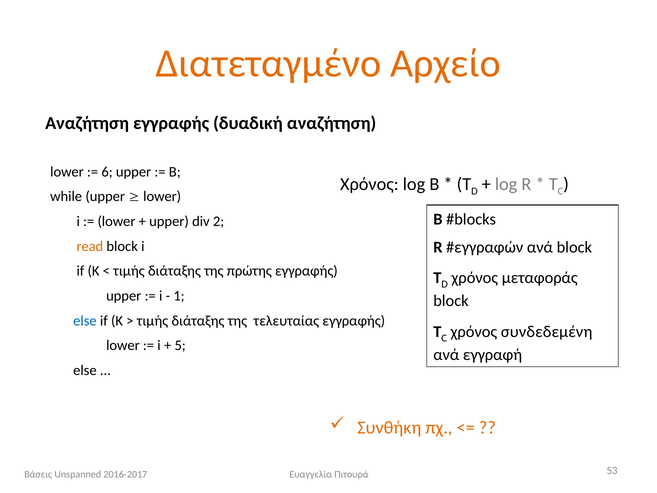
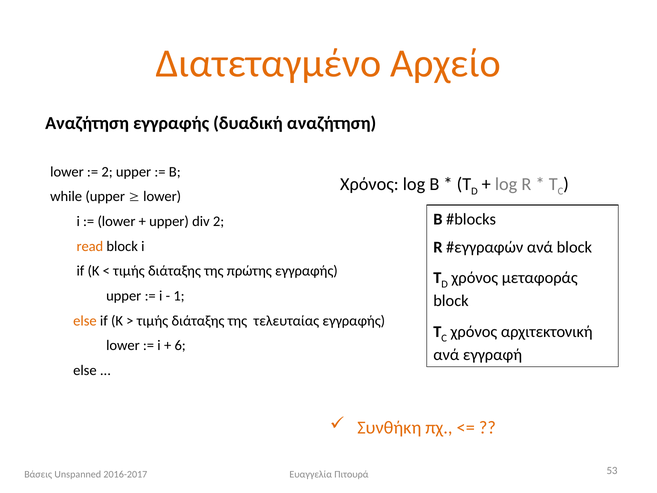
6: 6 -> 2 (107, 172)
else colour: blue -> orange (85, 321)
συνδεδεμένη: συνδεδεμένη -> αρχιτεκτονική (547, 332)
5: 5 -> 6 (180, 345)
